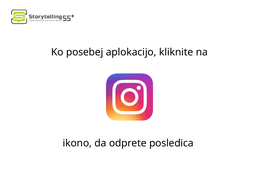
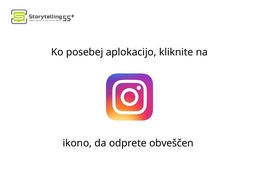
posledica: posledica -> obveščen (171, 143)
